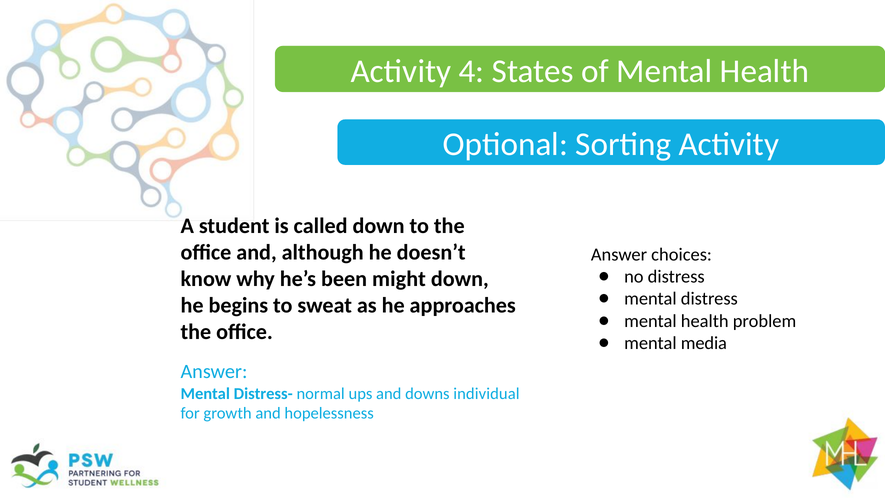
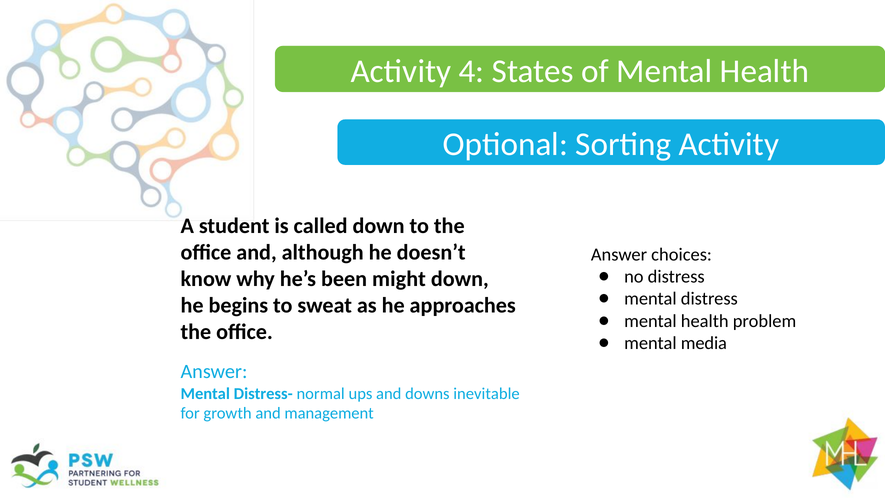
individual: individual -> inevitable (487, 393)
hopelessness: hopelessness -> management (329, 413)
